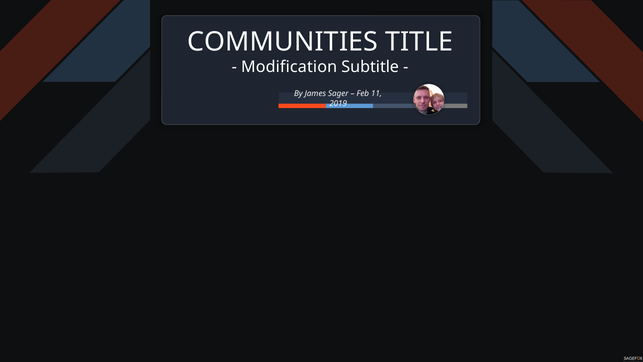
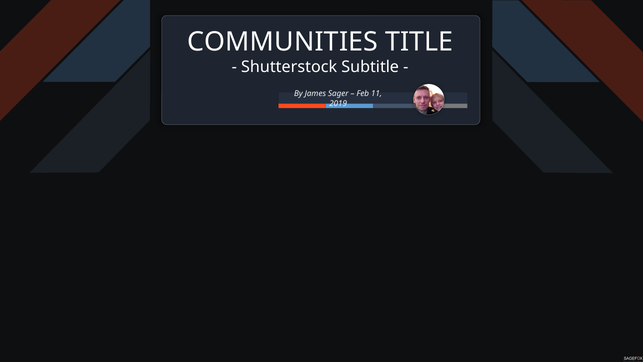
Modification: Modification -> Shutterstock (289, 67)
